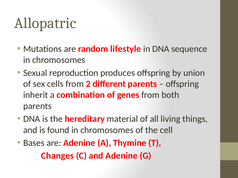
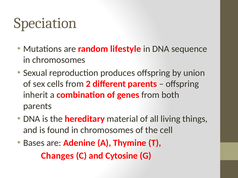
Allopatric: Allopatric -> Speciation (45, 23)
and Adenine: Adenine -> Cytosine (122, 156)
